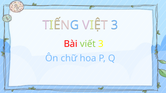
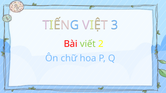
viết 3: 3 -> 2 (101, 44)
